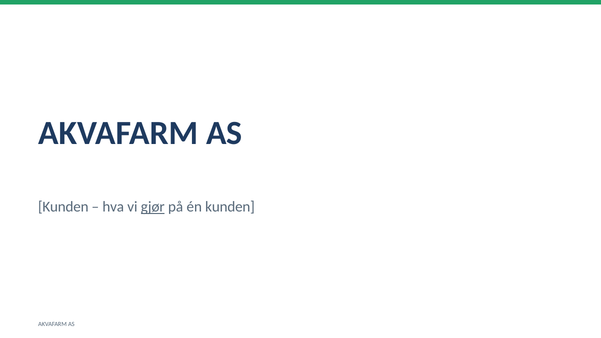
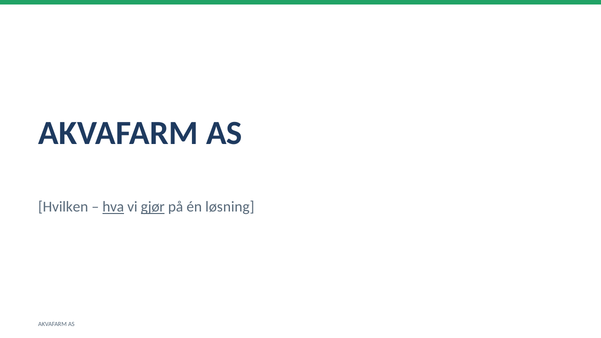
Kunden: Kunden -> Hvilken (63, 207)
hva underline: none -> present (113, 207)
én kunden: kunden -> løsning (230, 207)
